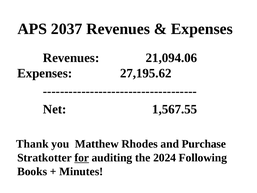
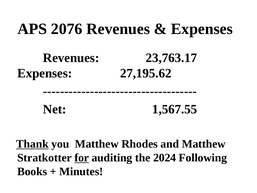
2037: 2037 -> 2076 (67, 29)
21,094.06: 21,094.06 -> 23,763.17 (171, 58)
Thank underline: none -> present (32, 144)
and Purchase: Purchase -> Matthew (204, 144)
